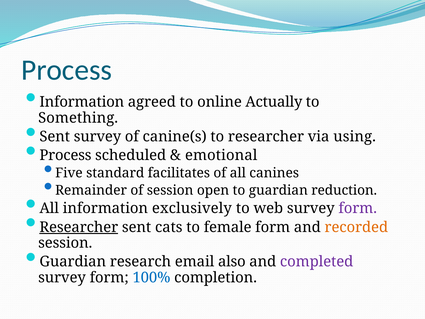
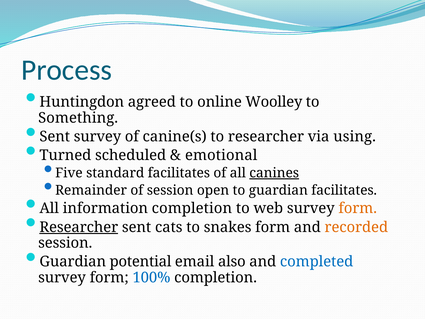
Information: Information -> Huntingdon (82, 102)
Actually: Actually -> Woolley (274, 102)
Process: Process -> Turned (65, 155)
canines underline: none -> present (274, 173)
guardian reduction: reduction -> facilitates (344, 190)
information exclusively: exclusively -> completion (192, 208)
form colour: purple -> orange (358, 208)
female: female -> snakes (228, 227)
research: research -> potential (141, 262)
completed colour: purple -> blue (317, 262)
